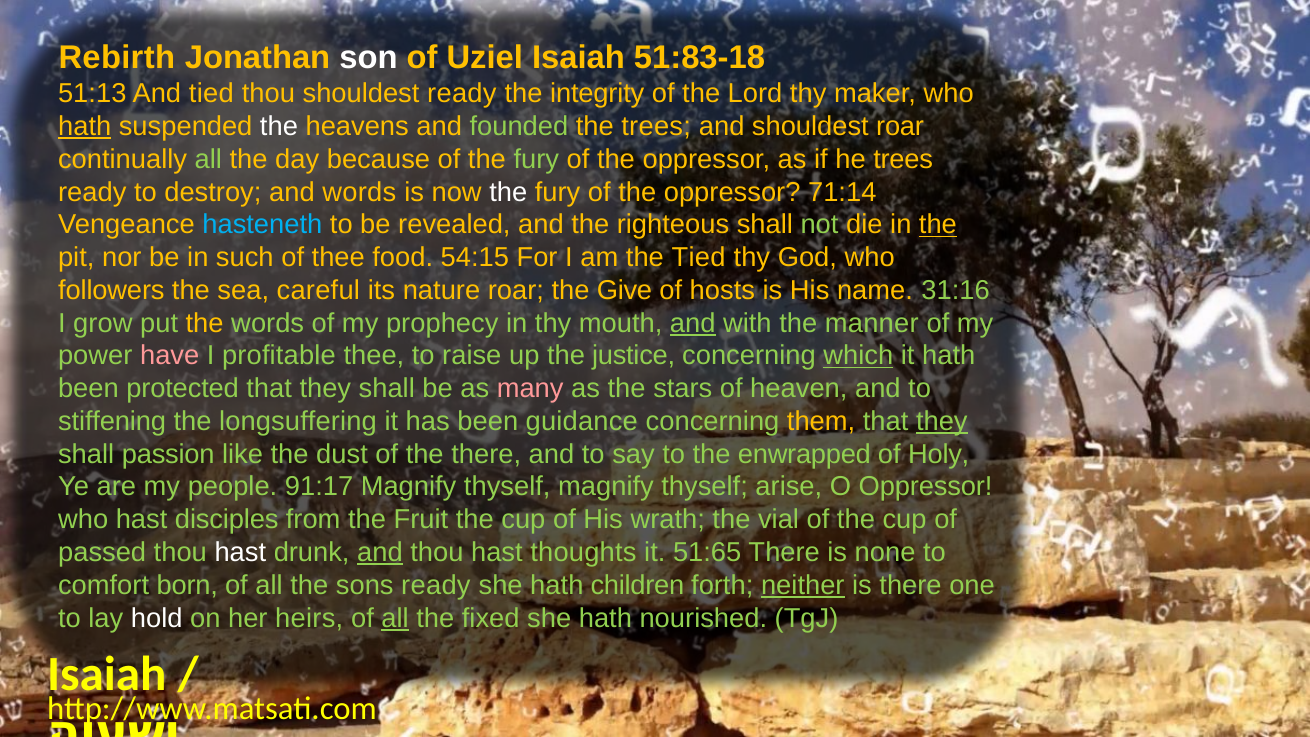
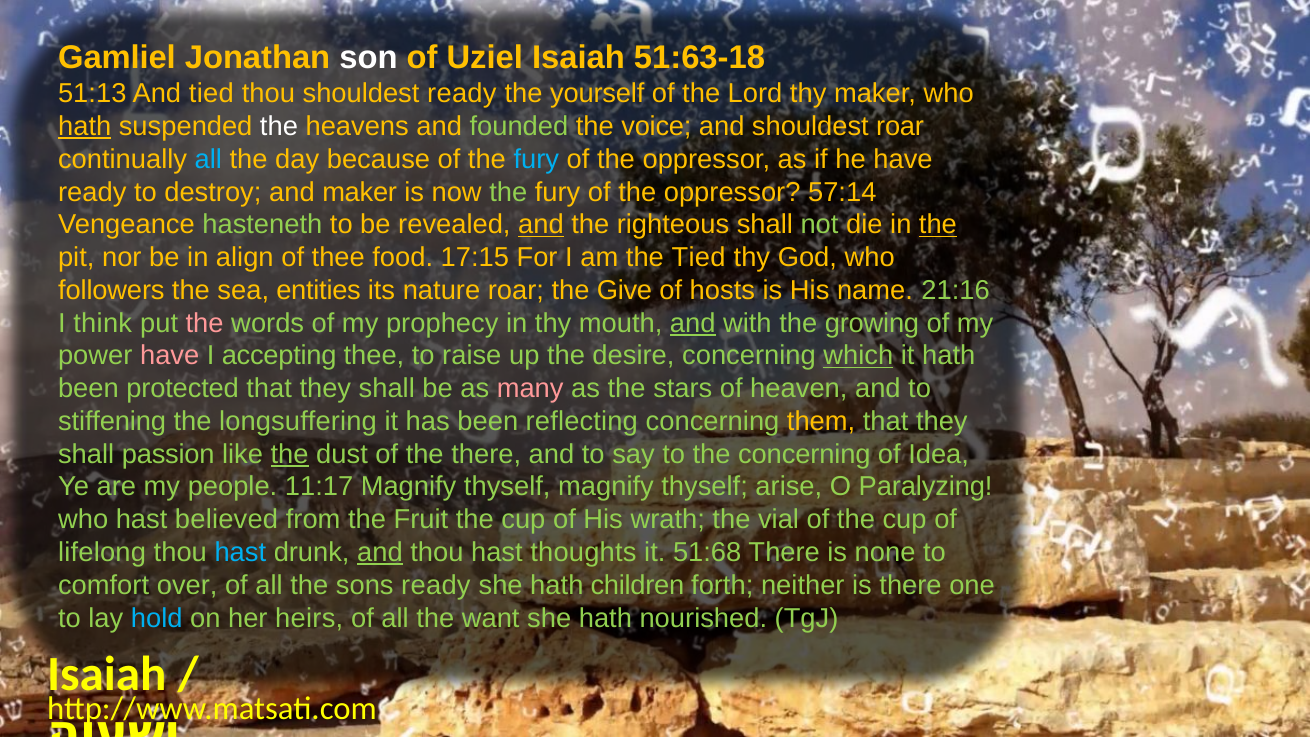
Rebirth: Rebirth -> Gamliel (117, 58)
51:83-18: 51:83-18 -> 51:63-18 (699, 58)
integrity: integrity -> yourself (597, 94)
the trees: trees -> voice (656, 126)
all colour: light green -> light blue (208, 159)
fury colour: light green -> light blue (536, 159)
he trees: trees -> have (903, 159)
and words: words -> maker (360, 192)
the colour: white -> light green (508, 192)
71:14: 71:14 -> 57:14 (842, 192)
hasteneth colour: light blue -> light green (262, 225)
and underline: none -> present (541, 225)
such: such -> align (245, 258)
54:15: 54:15 -> 17:15 (475, 258)
careful: careful -> entities (319, 290)
31:16: 31:16 -> 21:16 (956, 290)
grow: grow -> think (103, 323)
the colour: yellow -> pink (205, 323)
manner: manner -> growing (872, 323)
profitable: profitable -> accepting (279, 356)
justice: justice -> desire (633, 356)
guidance: guidance -> reflecting (582, 421)
they underline: present -> none (942, 421)
the underline: none -> present (290, 454)
the enwrapped: enwrapped -> concerning (804, 454)
Holy: Holy -> Idea (939, 454)
91:17: 91:17 -> 11:17 (319, 487)
O Oppressor: Oppressor -> Paralyzing (926, 487)
disciples: disciples -> believed (227, 520)
passed: passed -> lifelong (102, 552)
hast colour: white -> light blue (240, 552)
51:65: 51:65 -> 51:68 (707, 552)
born: born -> over (187, 585)
neither underline: present -> none (803, 585)
hold colour: white -> light blue (157, 618)
all underline: present -> none (395, 618)
fixed: fixed -> want (491, 618)
